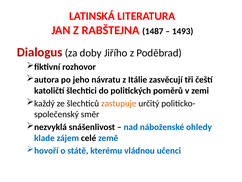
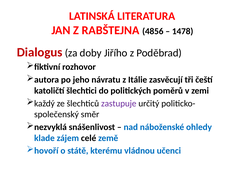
1487: 1487 -> 4856 (153, 31)
1493: 1493 -> 1478 (183, 31)
zastupuje colour: orange -> purple (119, 103)
